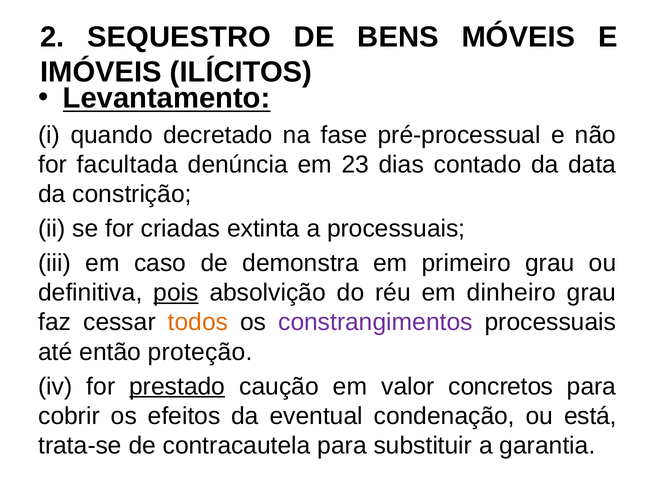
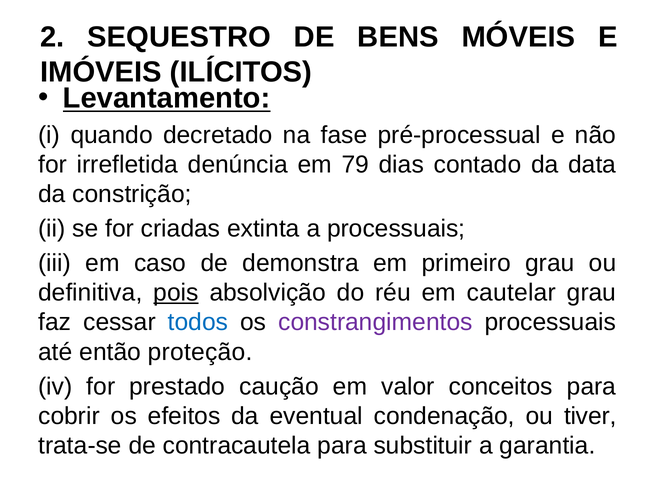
facultada: facultada -> irrefletida (127, 165)
23: 23 -> 79 (355, 165)
dinheiro: dinheiro -> cautelar (511, 293)
todos colour: orange -> blue (198, 323)
prestado underline: present -> none (177, 387)
concretos: concretos -> conceitos (501, 387)
está: está -> tiver (590, 417)
